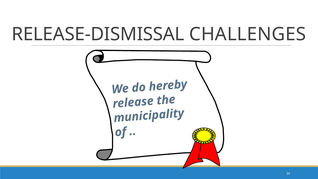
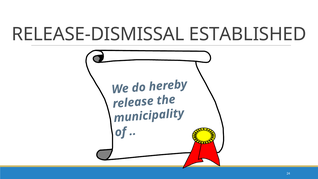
CHALLENGES: CHALLENGES -> ESTABLISHED (248, 34)
